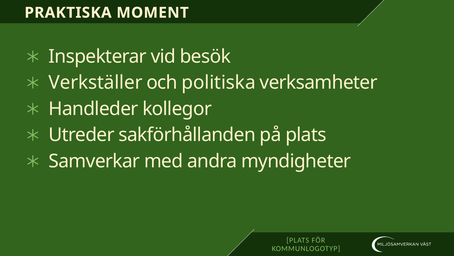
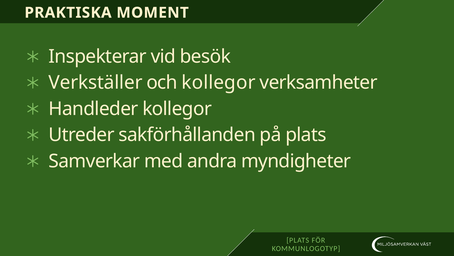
och politiska: politiska -> kollegor (219, 82)
